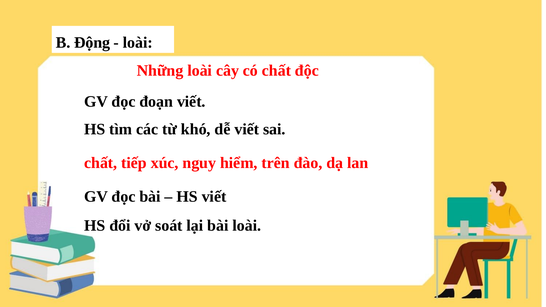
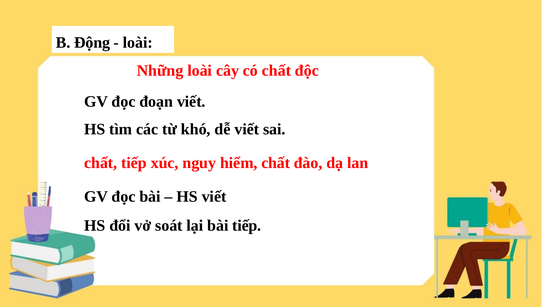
hiểm trên: trên -> chất (276, 163)
bài loài: loài -> tiếp (247, 226)
